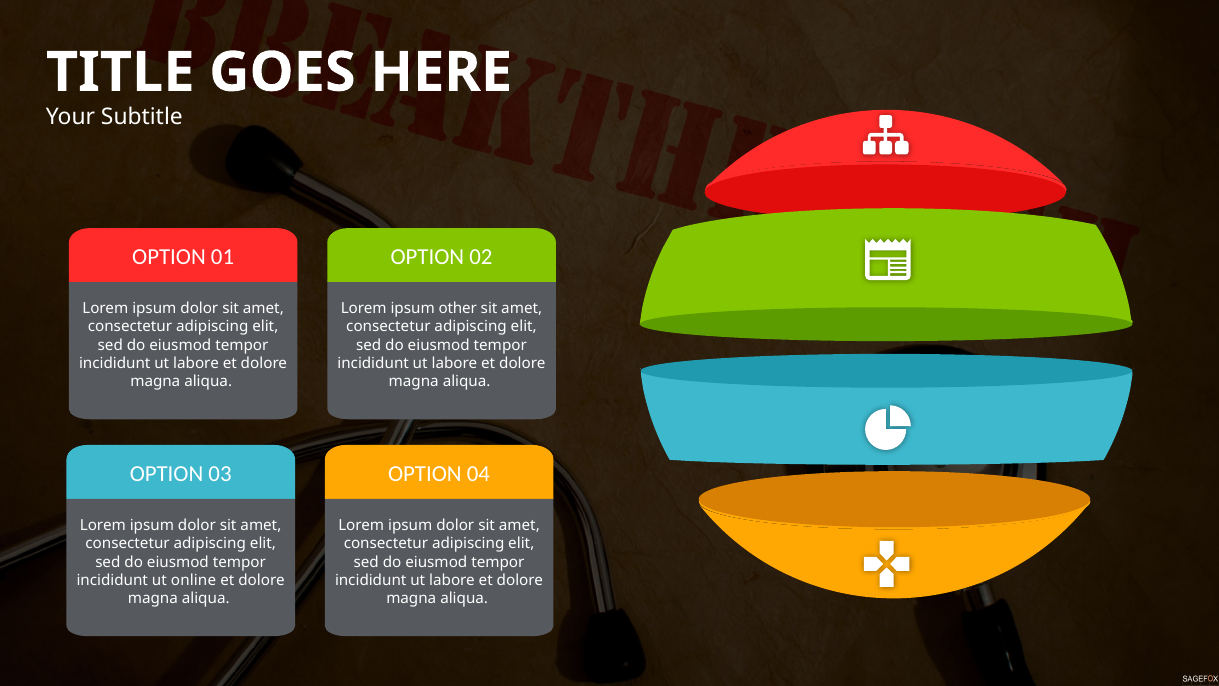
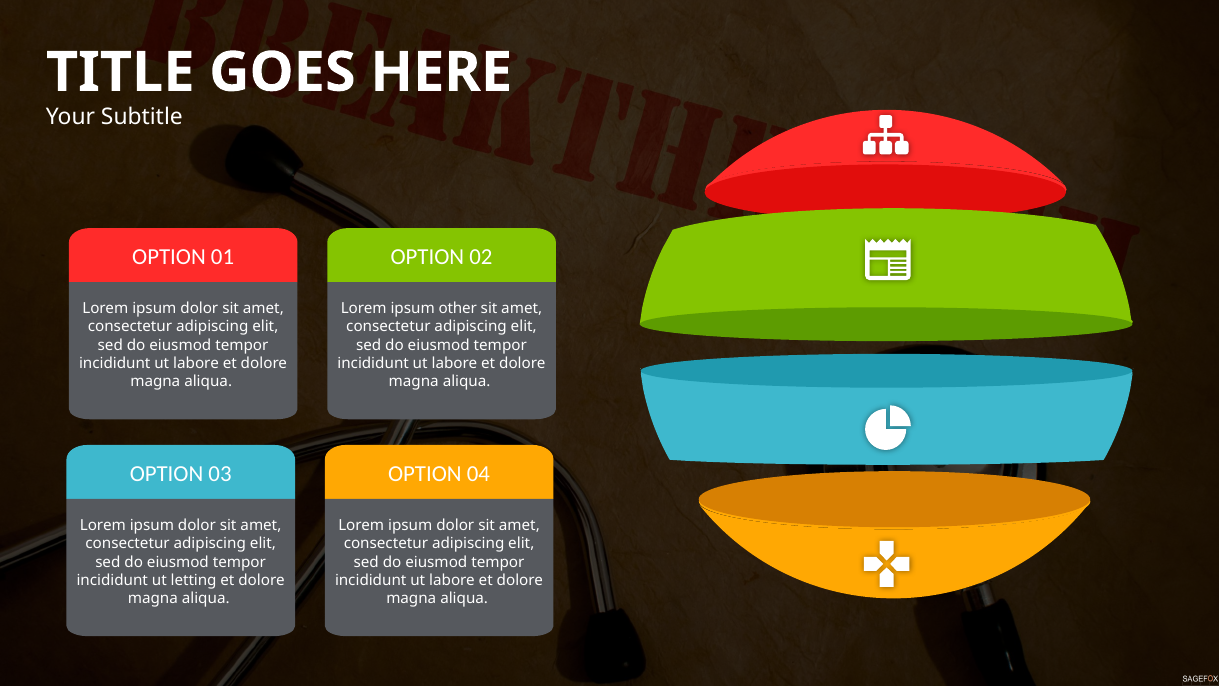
online: online -> letting (194, 580)
